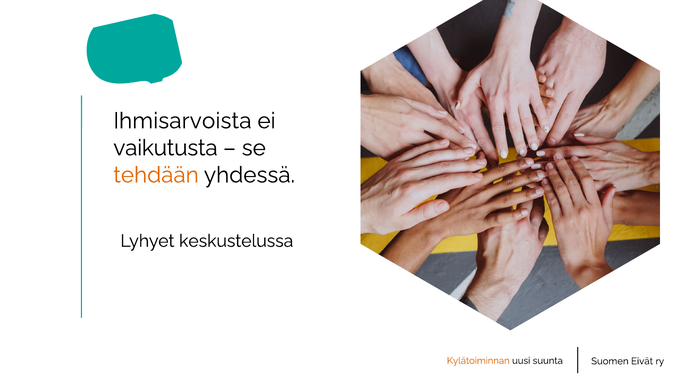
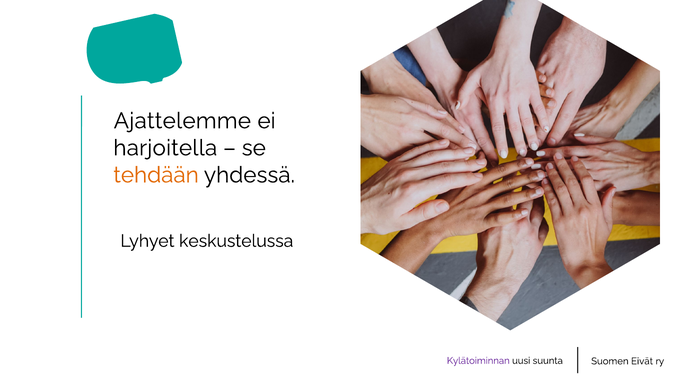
Ihmisarvoista: Ihmisarvoista -> Ajattelemme (182, 121)
vaikutusta: vaikutusta -> harjoitella (165, 148)
Kylätoiminnan colour: orange -> purple (478, 360)
